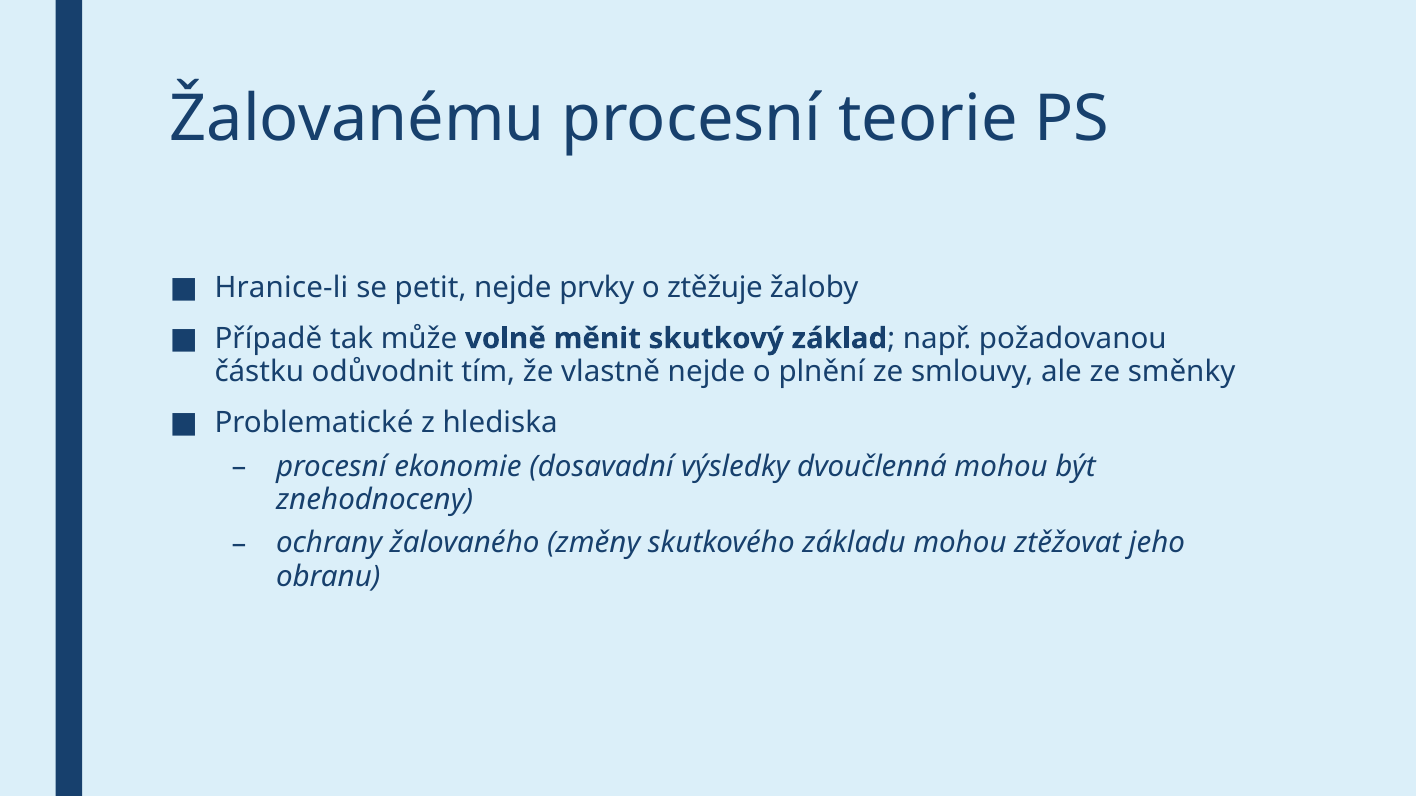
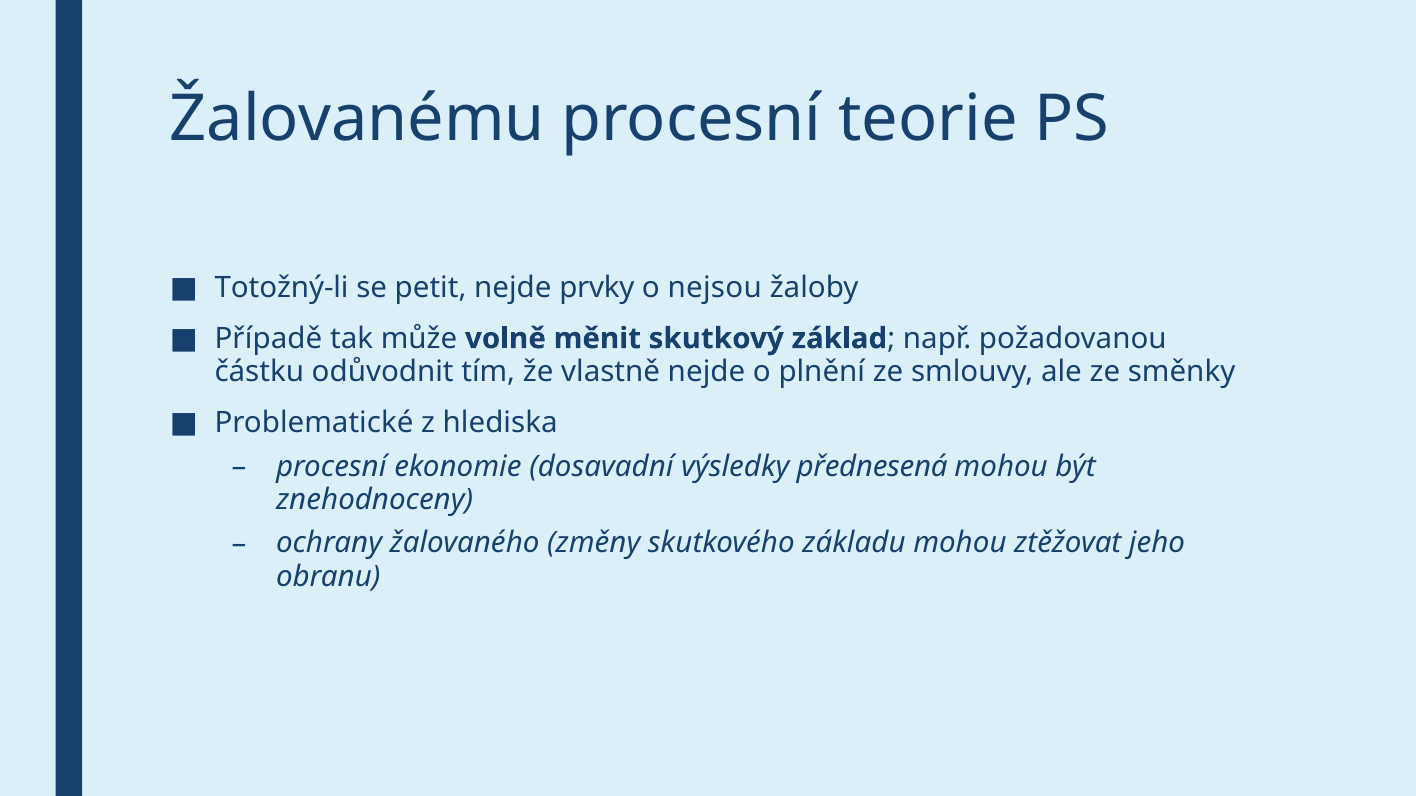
Hranice-li: Hranice-li -> Totožný-li (282, 288)
ztěžuje: ztěžuje -> nejsou (715, 288)
dvoučlenná: dvoučlenná -> přednesená (872, 467)
